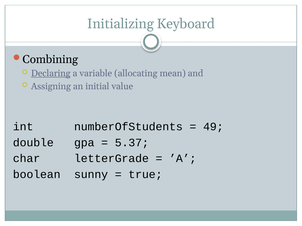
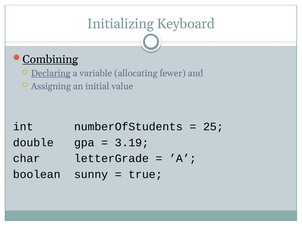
Combining underline: none -> present (50, 60)
mean: mean -> fewer (173, 74)
49: 49 -> 25 (213, 127)
5.37: 5.37 -> 3.19 (132, 143)
